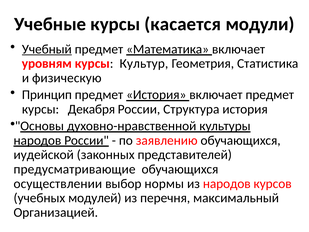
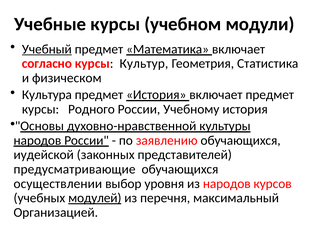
касается: касается -> учебном (183, 24)
уровням: уровням -> согласно (47, 63)
физическую: физическую -> физическом (67, 78)
Принцип: Принцип -> Культура (47, 95)
Декабря: Декабря -> Родного (91, 109)
Структура: Структура -> Учебному (191, 109)
нормы: нормы -> уровня (164, 183)
модулей underline: none -> present (95, 198)
